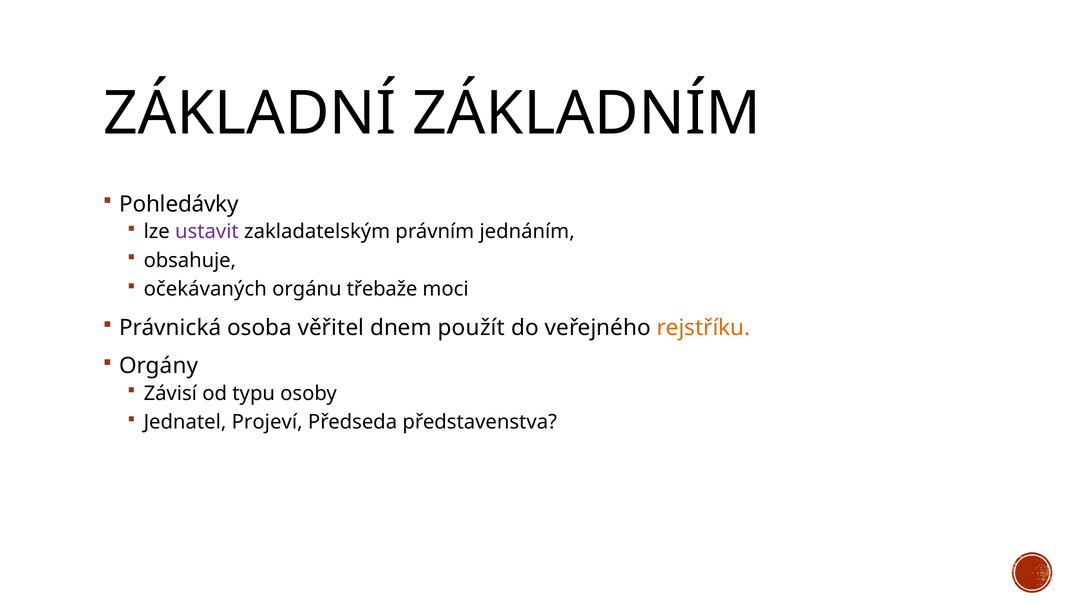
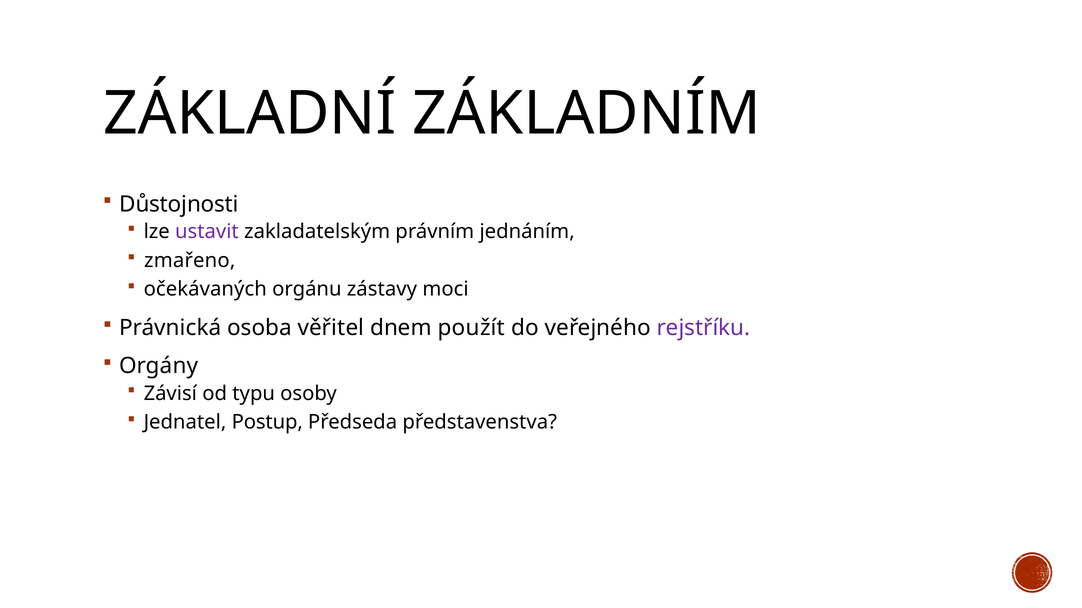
Pohledávky: Pohledávky -> Důstojnosti (179, 204)
obsahuje: obsahuje -> zmařeno (190, 261)
třebaže: třebaže -> zástavy (382, 289)
rejstříku colour: orange -> purple (703, 328)
Projeví: Projeví -> Postup (267, 423)
